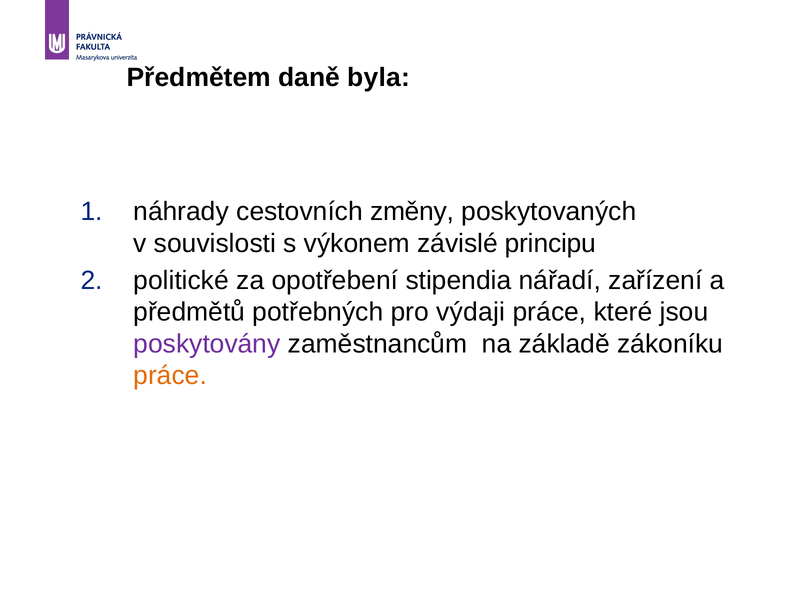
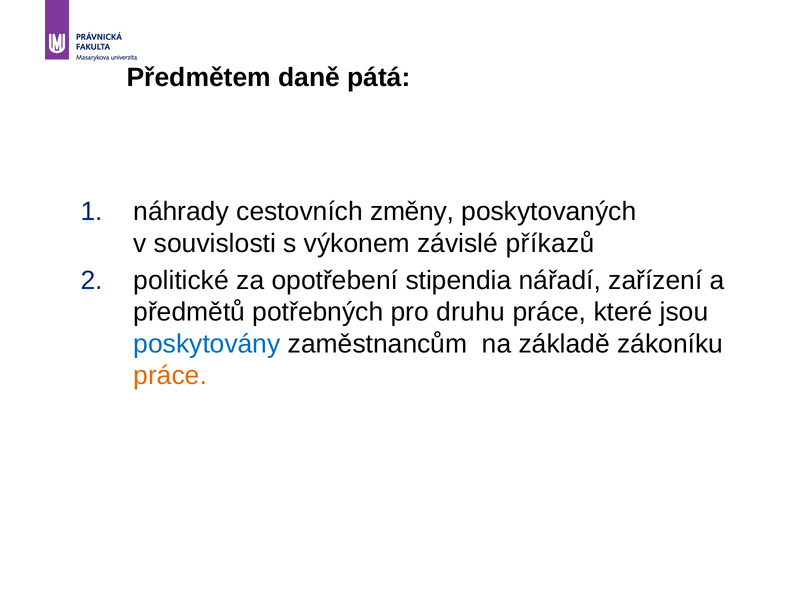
byla: byla -> pátá (379, 78)
principu: principu -> příkazů (550, 244)
výdaji: výdaji -> druhu (471, 312)
poskytovány colour: purple -> blue (207, 344)
